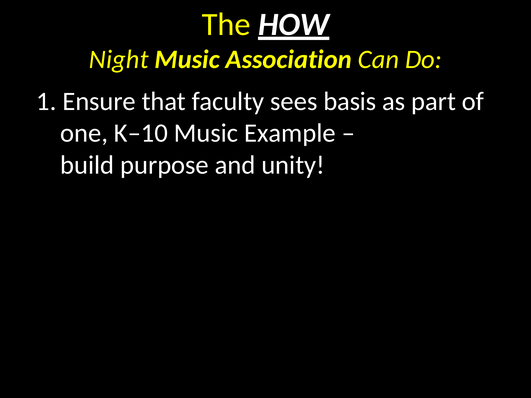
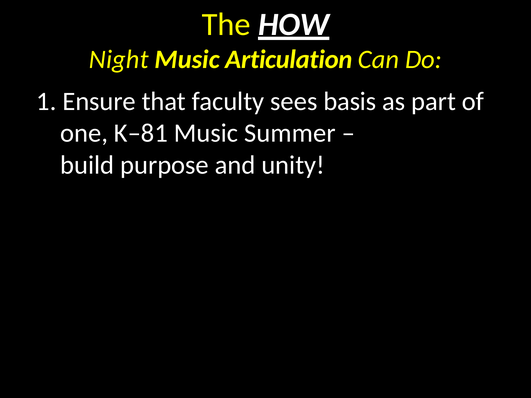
Association: Association -> Articulation (289, 59)
K–10: K–10 -> K–81 (141, 133)
Example: Example -> Summer (290, 133)
